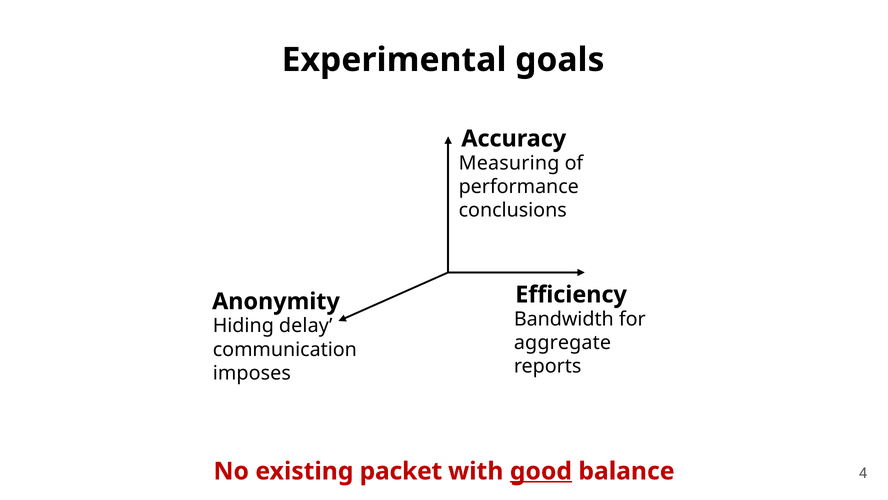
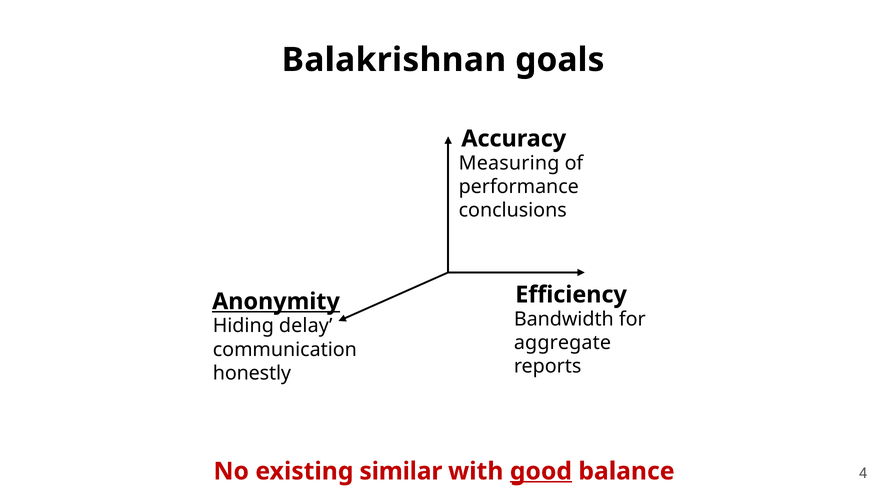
Experimental: Experimental -> Balakrishnan (394, 60)
Anonymity underline: none -> present (276, 301)
imposes: imposes -> honestly (252, 373)
packet: packet -> similar (401, 471)
